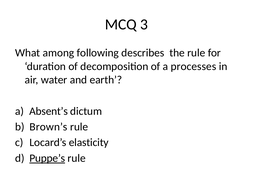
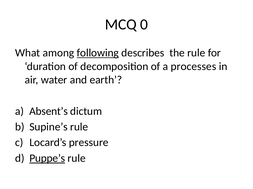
3: 3 -> 0 (144, 24)
following underline: none -> present (98, 53)
Brown’s: Brown’s -> Supine’s (49, 127)
elasticity: elasticity -> pressure (89, 143)
